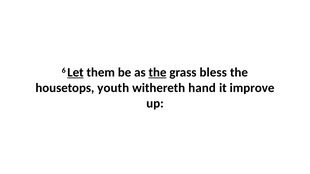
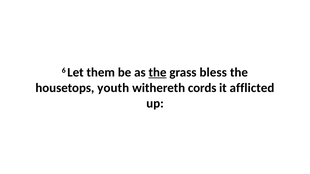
Let underline: present -> none (75, 73)
hand: hand -> cords (202, 88)
improve: improve -> afflicted (252, 88)
